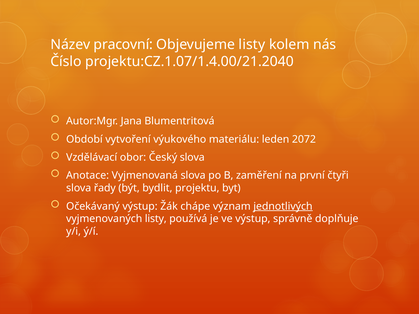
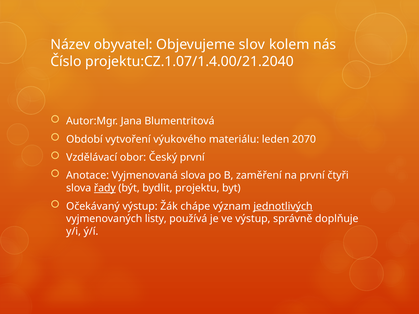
pracovní: pracovní -> obyvatel (123, 45)
Objevujeme listy: listy -> slov (252, 45)
2072: 2072 -> 2070 (304, 139)
Český slova: slova -> první (192, 157)
řady underline: none -> present (105, 188)
